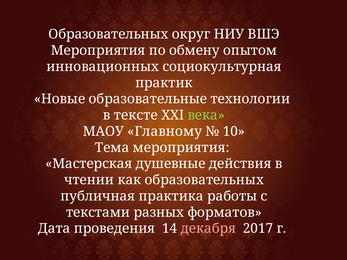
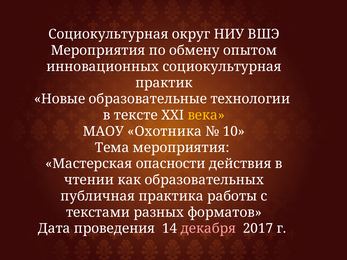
Образовательных: Образовательных -> Социокультурная (108, 34)
века colour: light green -> yellow (206, 115)
Главному: Главному -> Охотника (165, 132)
душевные: душевные -> опасности (171, 164)
